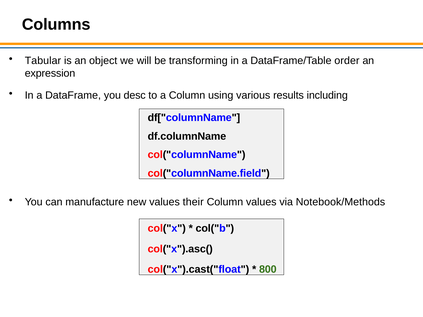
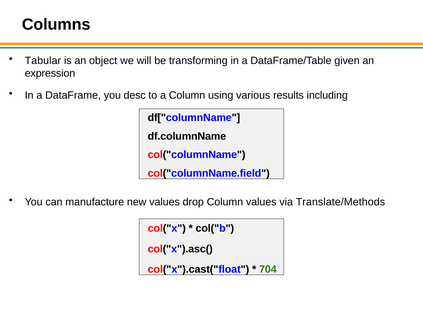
order: order -> given (347, 61)
their: their -> drop (193, 202)
Notebook/Methods: Notebook/Methods -> Translate/Methods (340, 202)
800: 800 -> 704 (268, 270)
